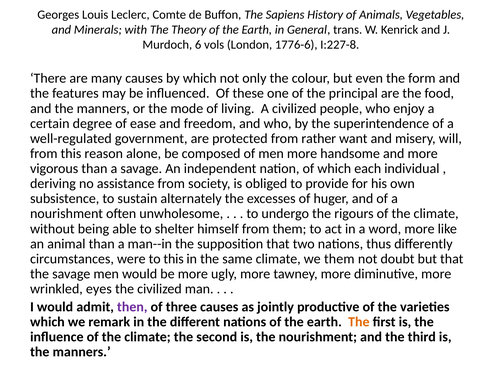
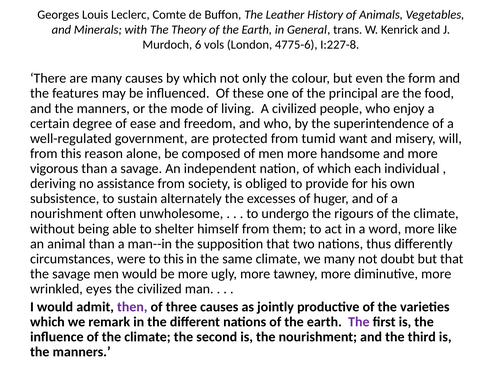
Sapiens: Sapiens -> Leather (285, 15)
1776-6: 1776-6 -> 4775-6 (296, 45)
rather: rather -> tumid (319, 139)
we them: them -> many (339, 259)
The colour: orange -> purple (359, 322)
